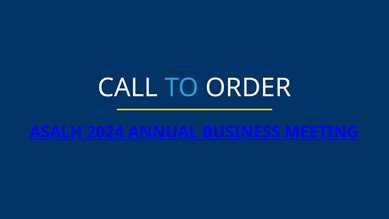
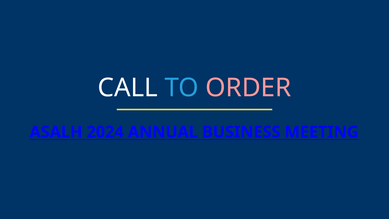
ORDER colour: white -> pink (248, 88)
